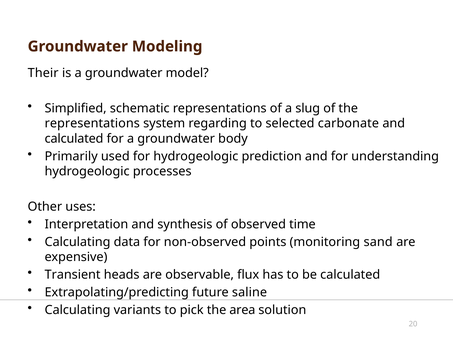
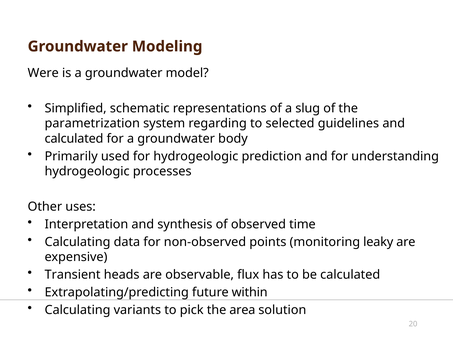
Their: Their -> Were (43, 73)
representations: representations -> parametrization (92, 123)
carbonate: carbonate -> guidelines (348, 123)
sand: sand -> leaky (378, 242)
saline: saline -> within (250, 292)
